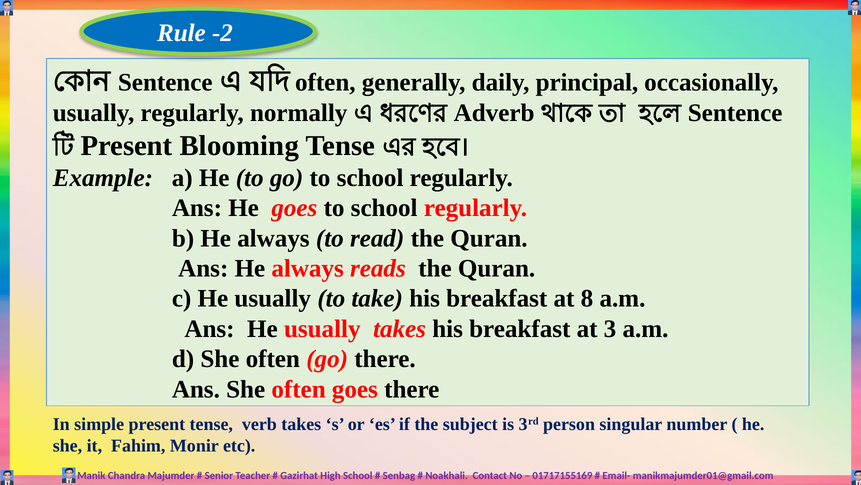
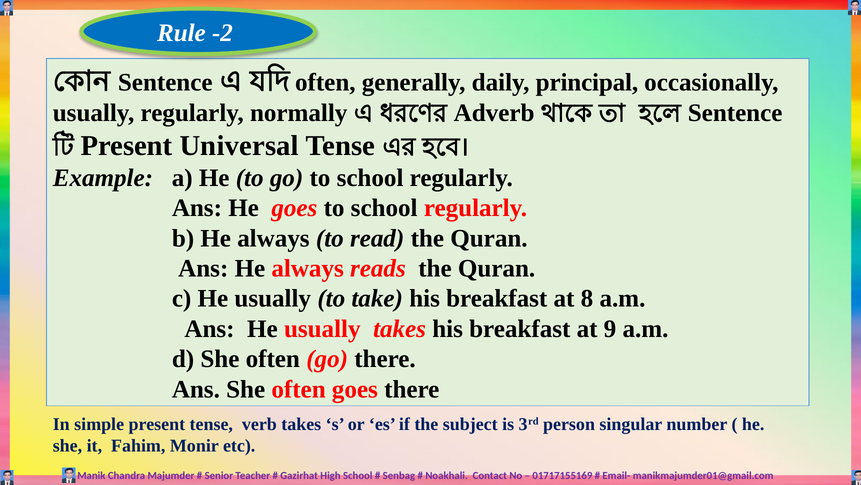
Blooming: Blooming -> Universal (239, 146)
3: 3 -> 9 (610, 328)
